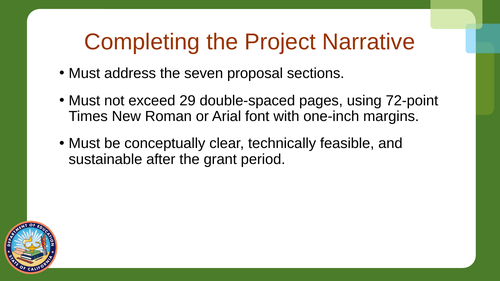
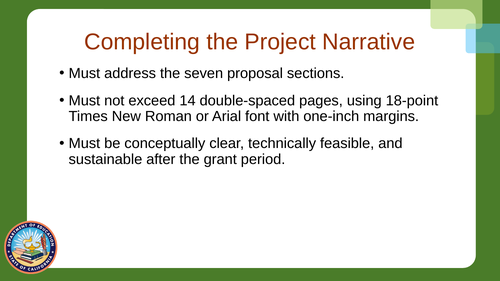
29: 29 -> 14 (188, 101)
72-point: 72-point -> 18-point (412, 101)
